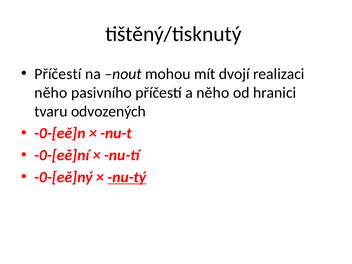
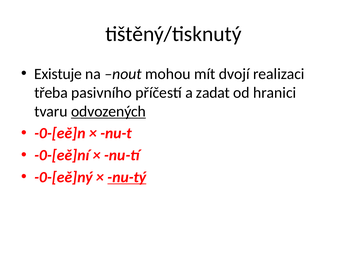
Příčestí: Příčestí -> Existuje (58, 74)
něho: něho -> třeba (51, 93)
a něho: něho -> zadat (213, 93)
odvozených underline: none -> present (108, 111)
